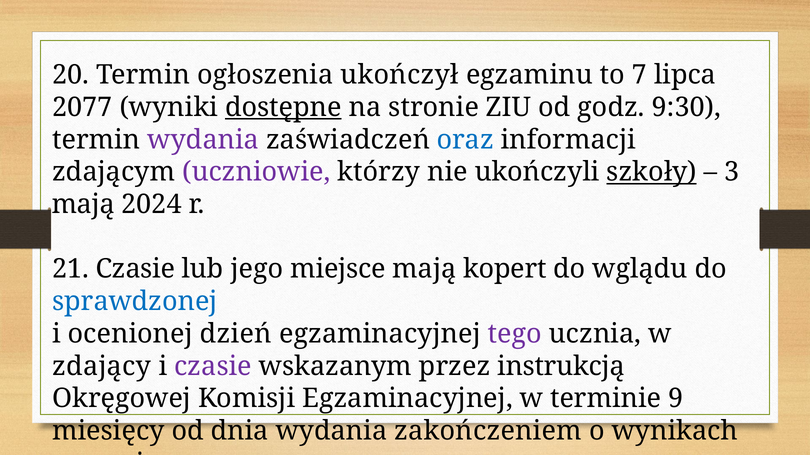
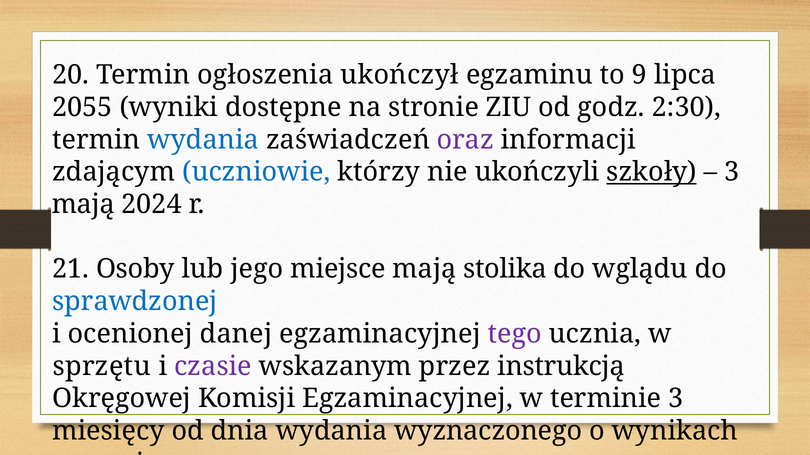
7: 7 -> 9 (639, 75)
2077: 2077 -> 2055 (82, 107)
dostępne underline: present -> none (283, 107)
9:30: 9:30 -> 2:30 (686, 107)
wydania colour: purple -> blue (203, 140)
oraz colour: blue -> purple (465, 140)
uczniowie colour: purple -> blue (256, 172)
21 Czasie: Czasie -> Osoby (135, 269)
kopert: kopert -> stolika (505, 269)
dzień: dzień -> danej (236, 334)
zdający: zdający -> sprzętu (102, 367)
terminie 9: 9 -> 3 (676, 399)
zakończeniem: zakończeniem -> wyznaczonego (488, 431)
